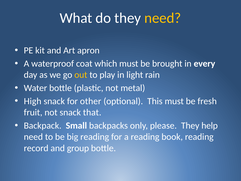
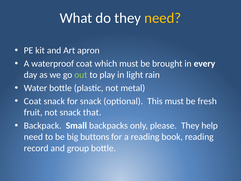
out colour: yellow -> light green (81, 75)
High: High -> Coat (33, 101)
for other: other -> snack (91, 101)
big reading: reading -> buttons (95, 137)
